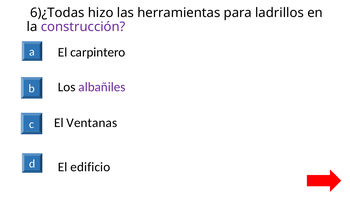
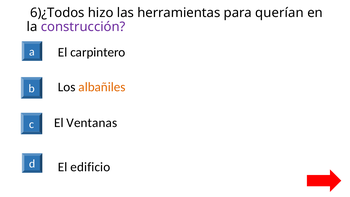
6)¿Todas: 6)¿Todas -> 6)¿Todos (57, 13)
ladrillos: ladrillos -> querían (279, 13)
albañiles colour: purple -> orange (102, 87)
